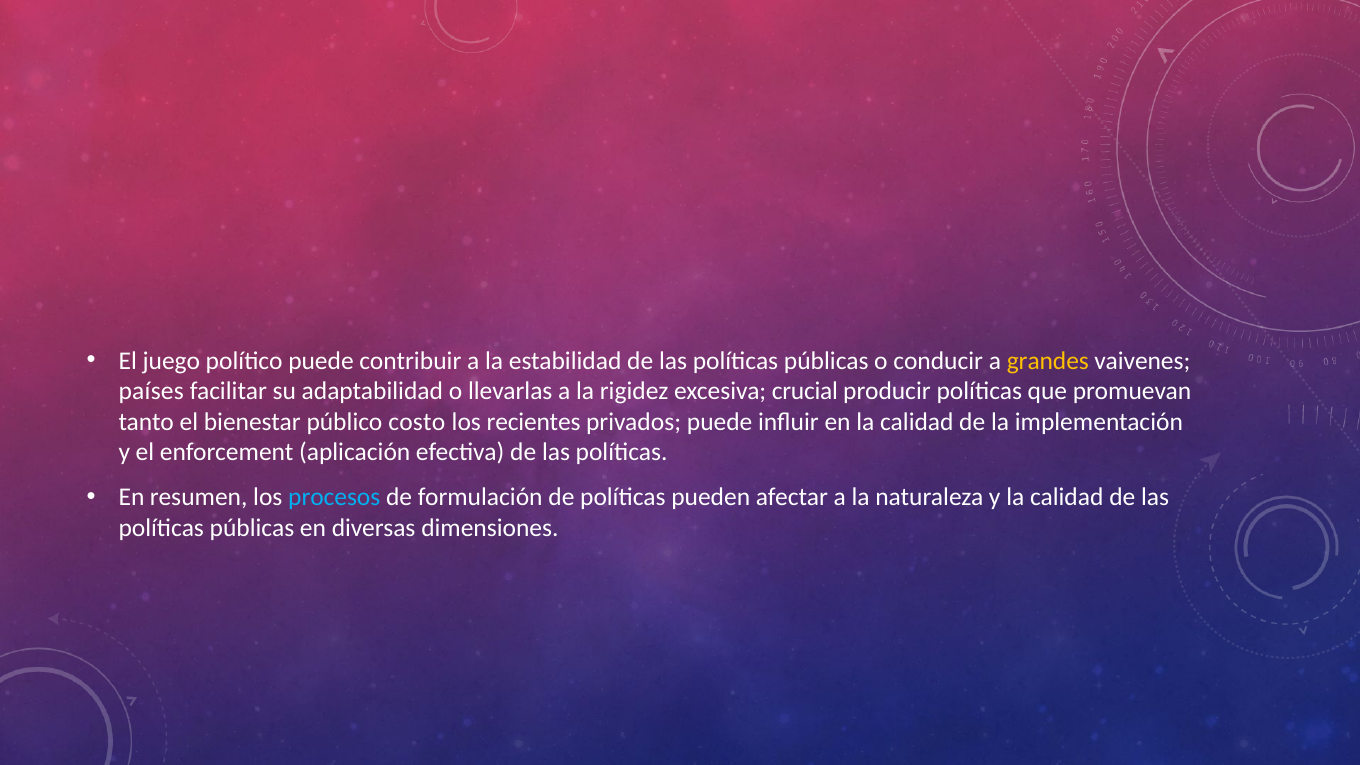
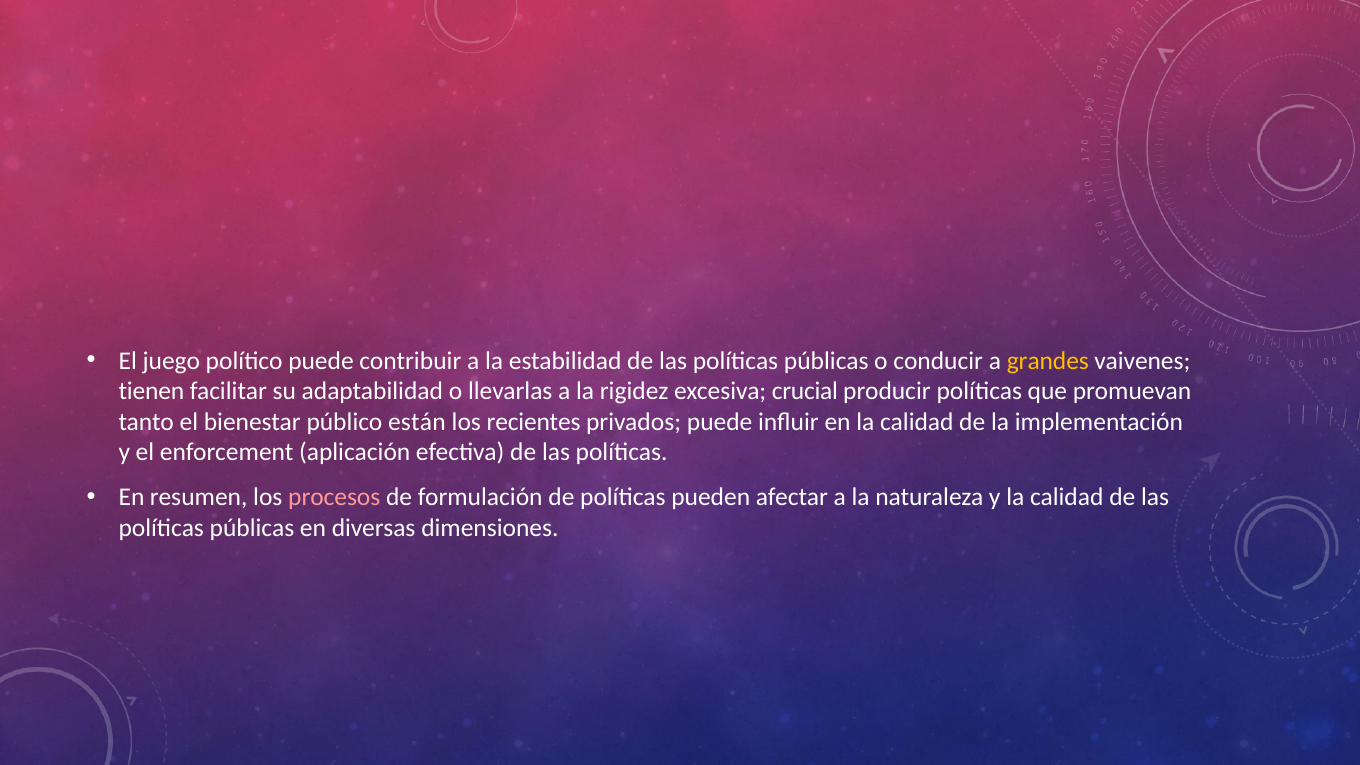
países: países -> tienen (151, 391)
costo: costo -> están (417, 422)
procesos colour: light blue -> pink (334, 497)
